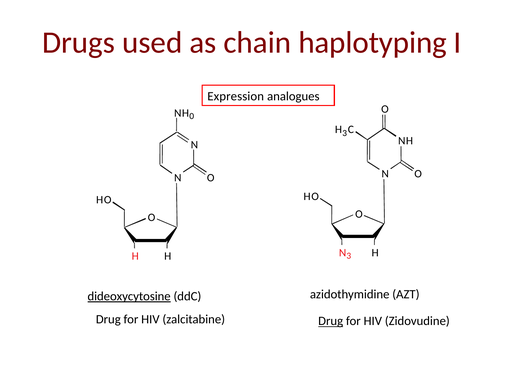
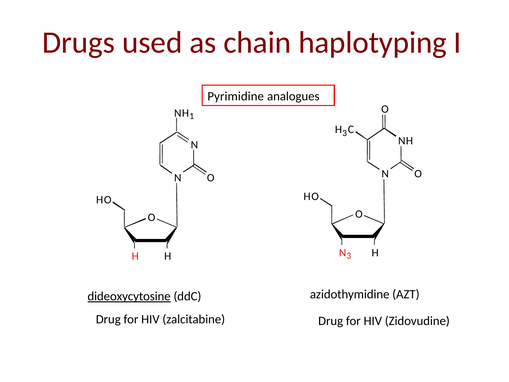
Expression: Expression -> Pyrimidine (236, 96)
0: 0 -> 1 (192, 116)
Drug underline: present -> none (331, 321)
